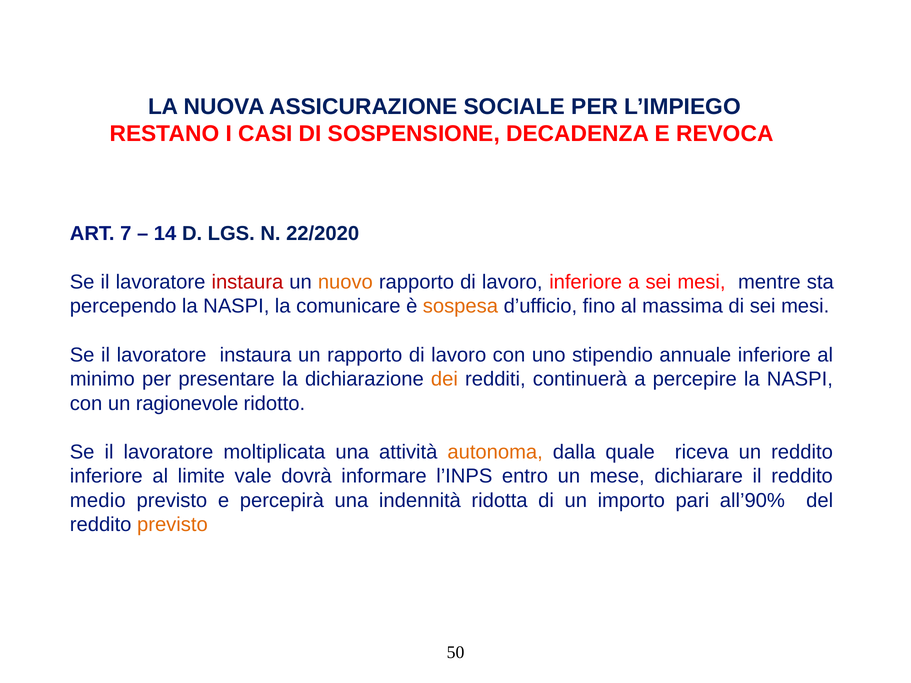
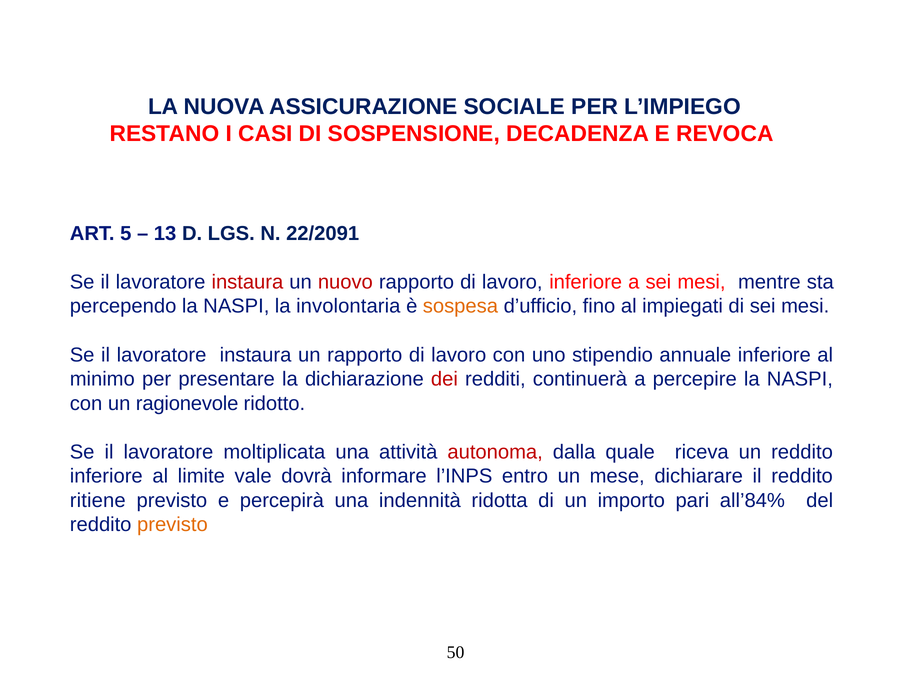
7: 7 -> 5 (126, 234)
14: 14 -> 13 (165, 234)
22/2020: 22/2020 -> 22/2091 (323, 234)
nuovo colour: orange -> red (345, 282)
comunicare: comunicare -> involontaria (348, 306)
massima: massima -> impiegati (683, 306)
dei colour: orange -> red (444, 379)
autonoma colour: orange -> red (495, 452)
medio: medio -> ritiene (98, 501)
all’90%: all’90% -> all’84% (752, 501)
